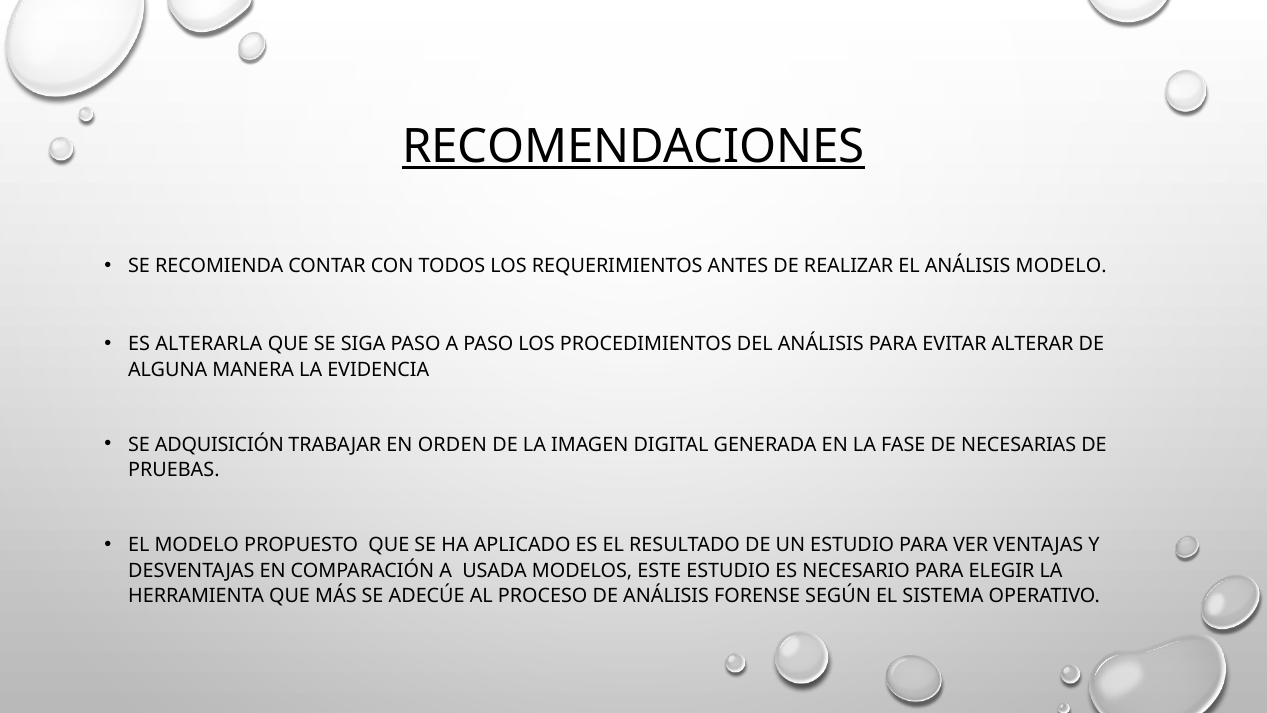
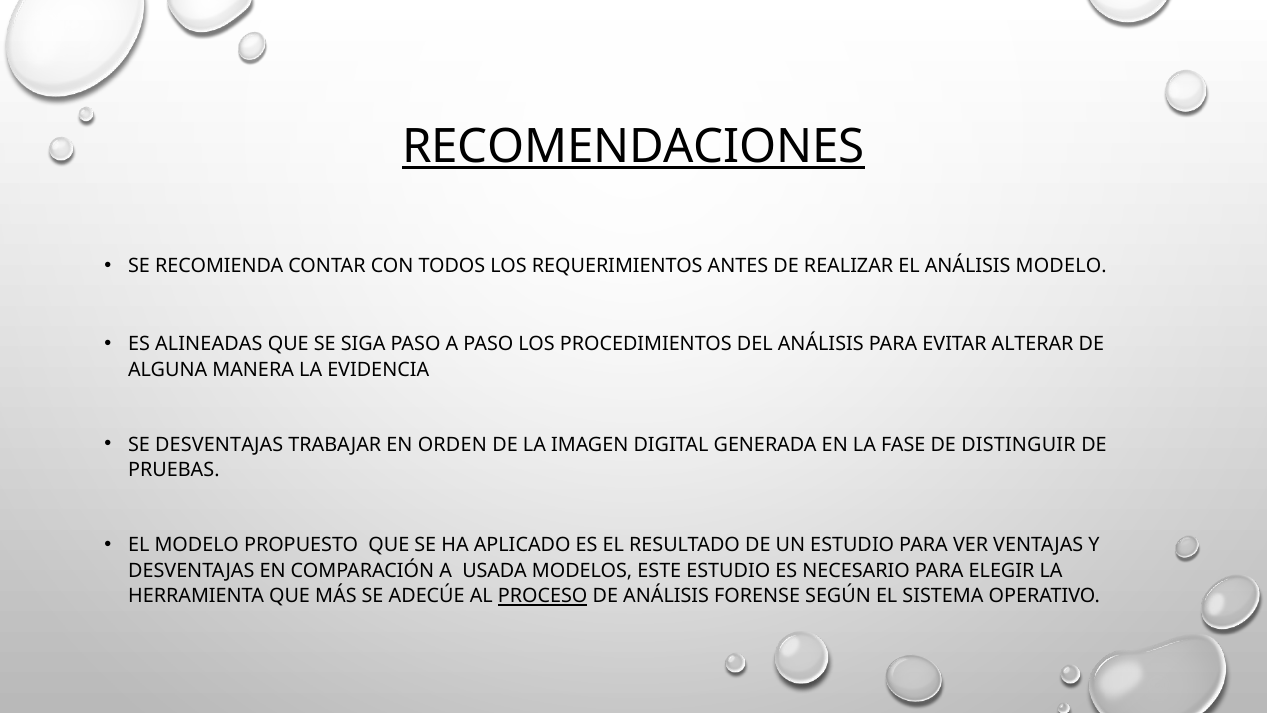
ALTERARLA: ALTERARLA -> ALINEADAS (209, 344)
SE ADQUISICIÓN: ADQUISICIÓN -> DESVENTAJAS (219, 444)
NECESARIAS: NECESARIAS -> DISTINGUIR (1018, 444)
PROCESO underline: none -> present (543, 596)
